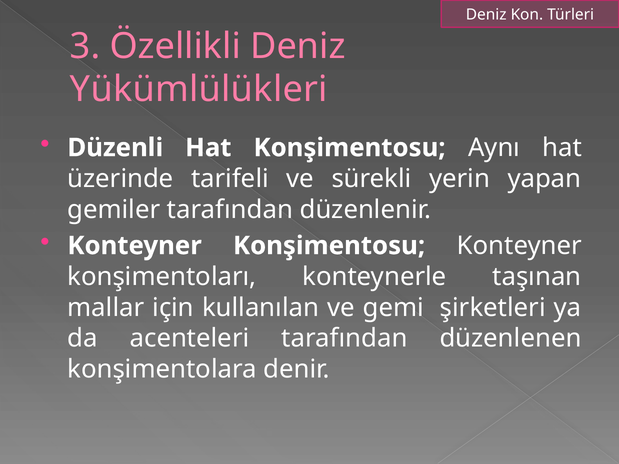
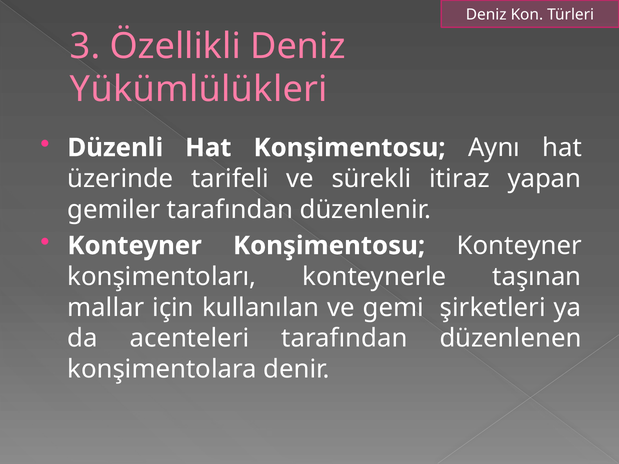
yerin: yerin -> itiraz (459, 179)
